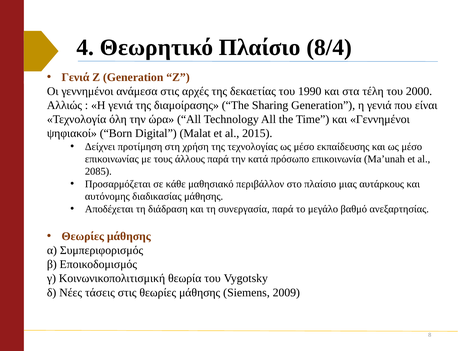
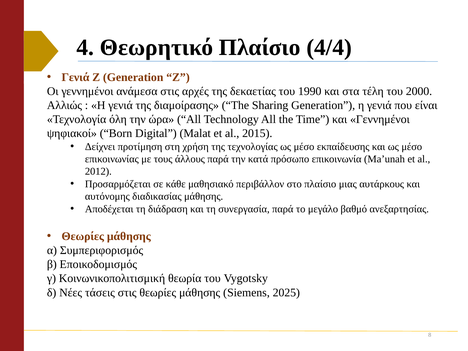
8/4: 8/4 -> 4/4 (329, 48)
2085: 2085 -> 2012 (98, 172)
2009: 2009 -> 2025 (286, 293)
